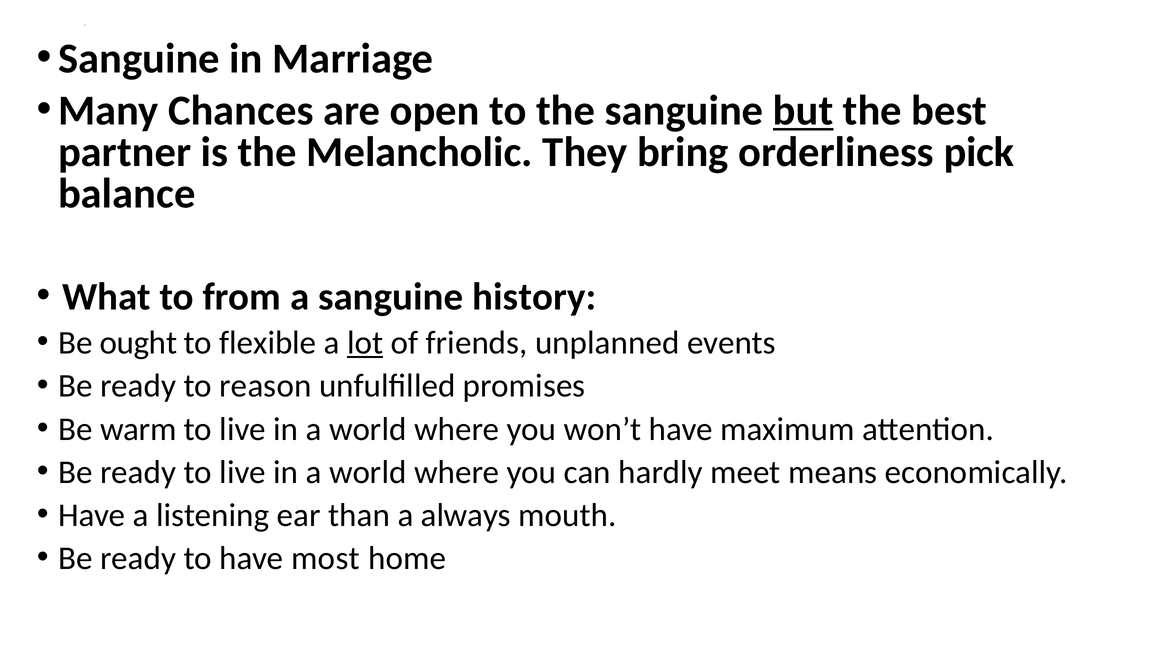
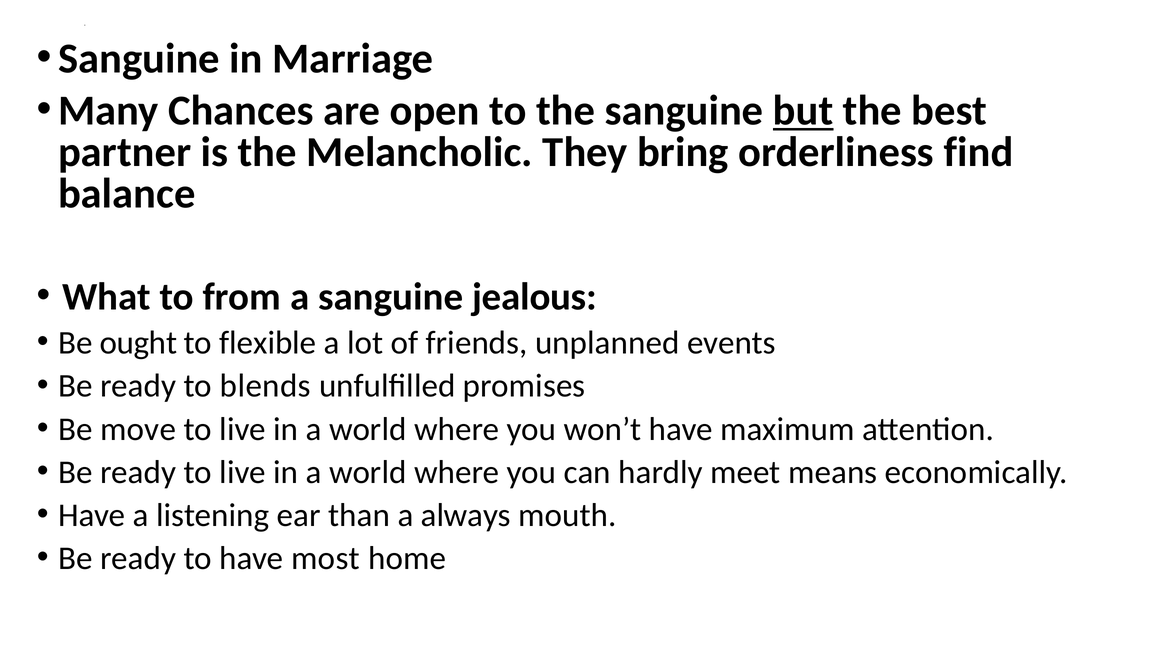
pick: pick -> find (979, 152)
history: history -> jealous (535, 297)
lot underline: present -> none (365, 343)
reason: reason -> blends (265, 386)
warm: warm -> move (138, 429)
